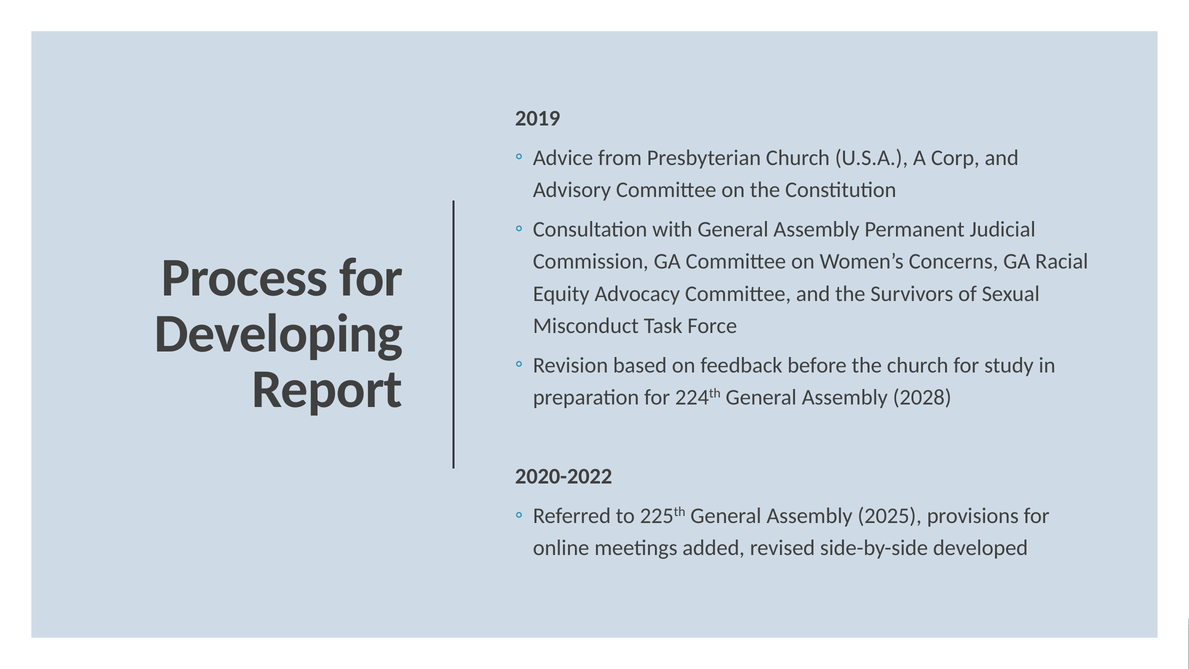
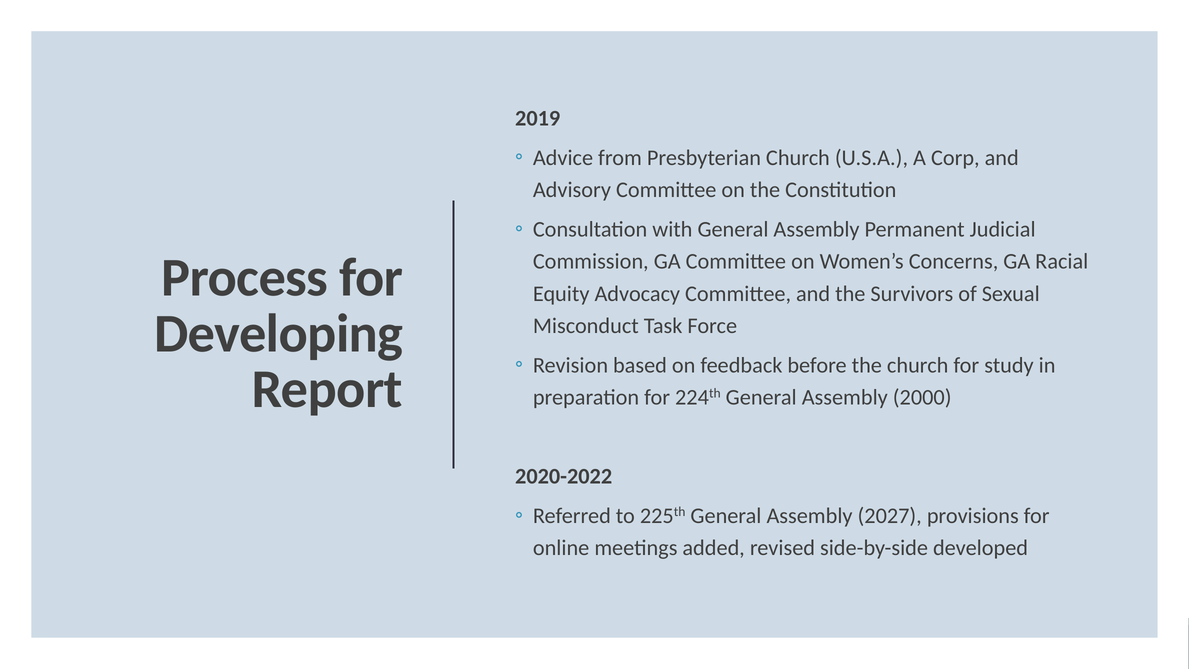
2028: 2028 -> 2000 (922, 397)
2025: 2025 -> 2027 (890, 516)
